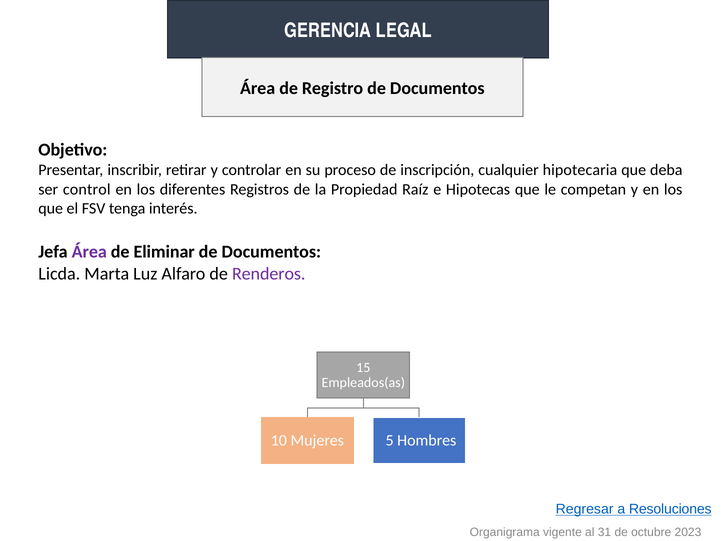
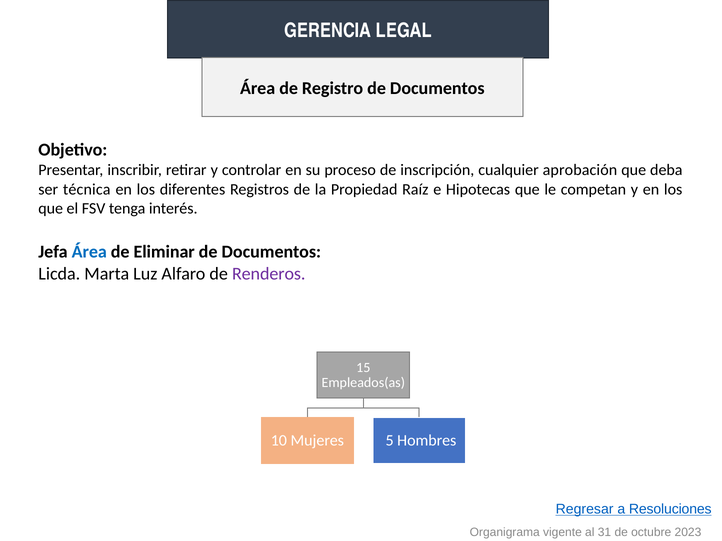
hipotecaria: hipotecaria -> aprobación (580, 170)
control: control -> técnica (87, 189)
Área colour: purple -> blue (89, 252)
